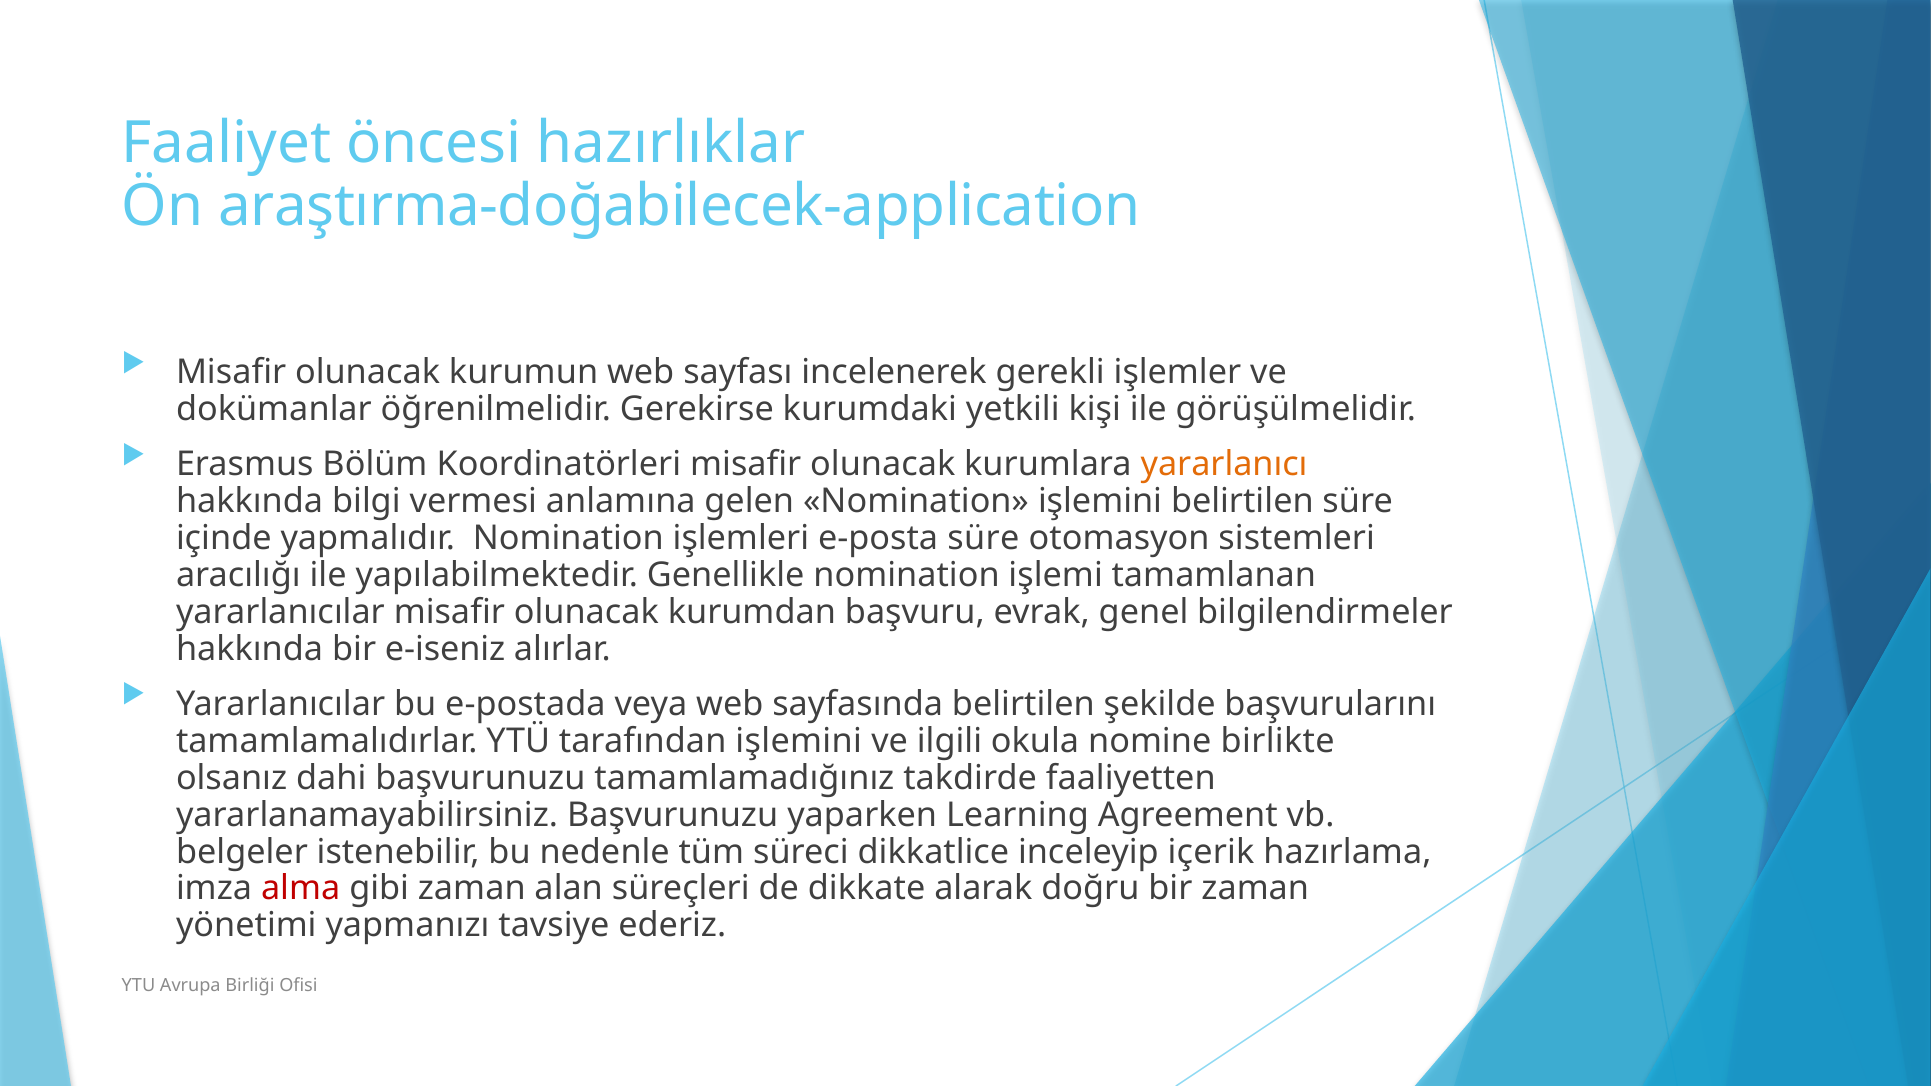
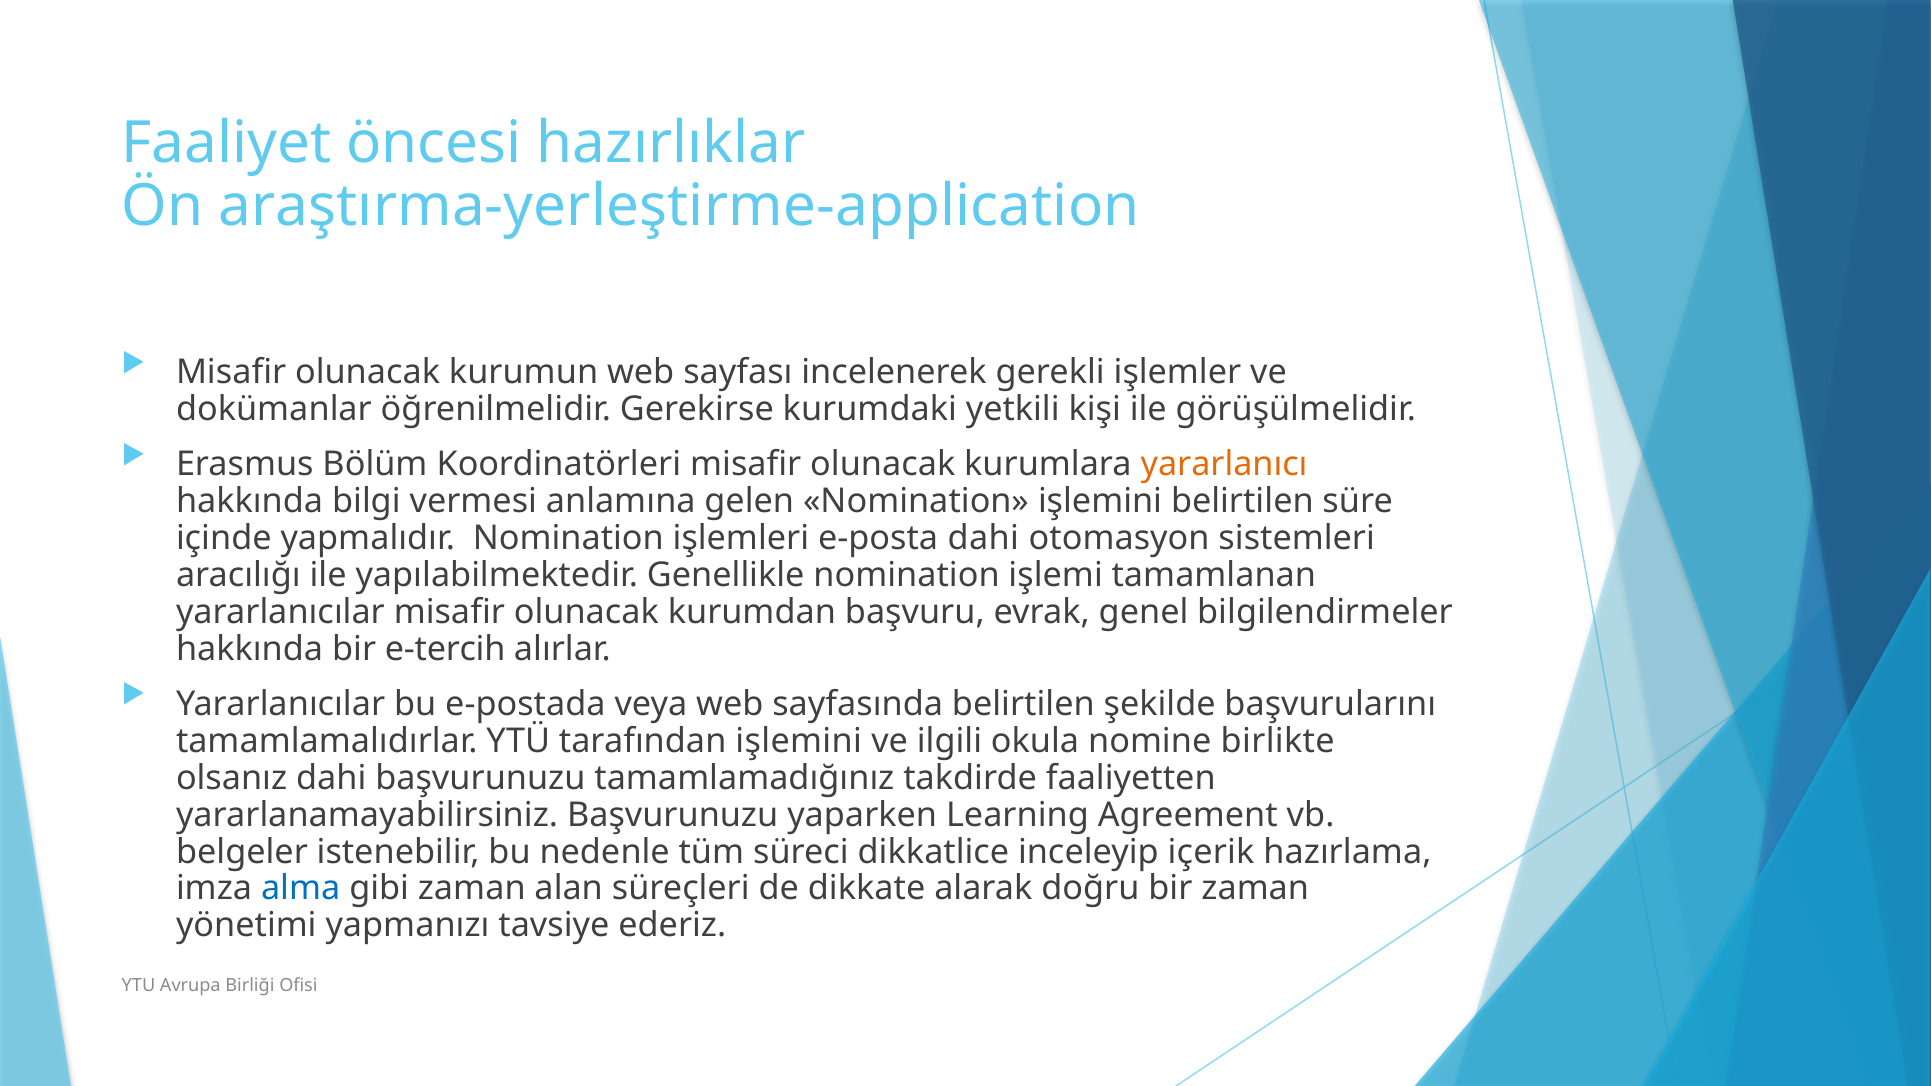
araştırma-doğabilecek-application: araştırma-doğabilecek-application -> araştırma-yerleştirme-application (679, 206)
e-posta süre: süre -> dahi (983, 538)
e-iseniz: e-iseniz -> e-tercih (445, 649)
alma colour: red -> blue (301, 889)
